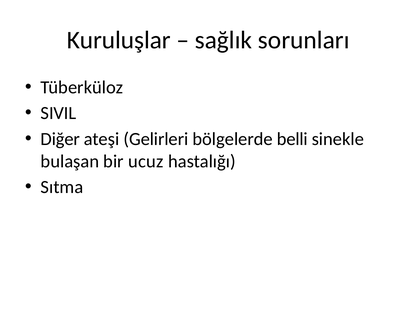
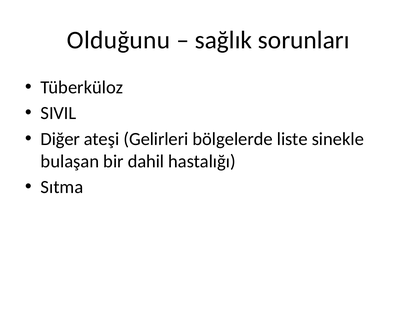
Kuruluşlar: Kuruluşlar -> Olduğunu (119, 40)
belli: belli -> liste (292, 139)
ucuz: ucuz -> dahil (146, 162)
